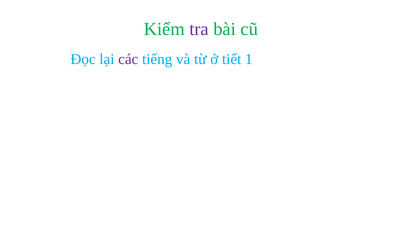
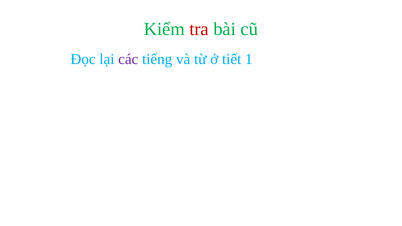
tra colour: purple -> red (199, 29)
